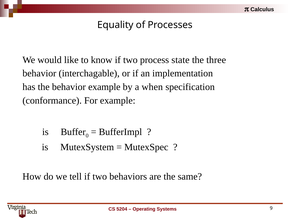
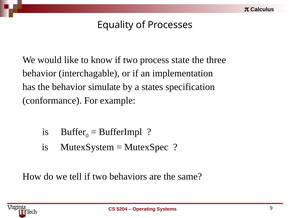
behavior example: example -> simulate (104, 87)
when: when -> states (152, 87)
